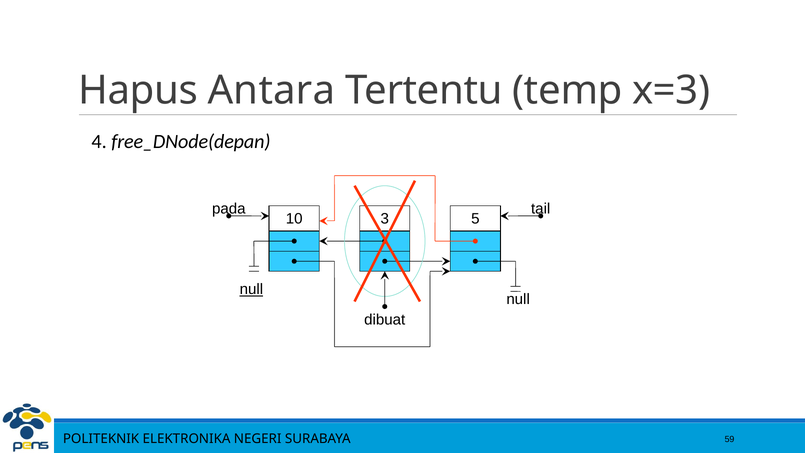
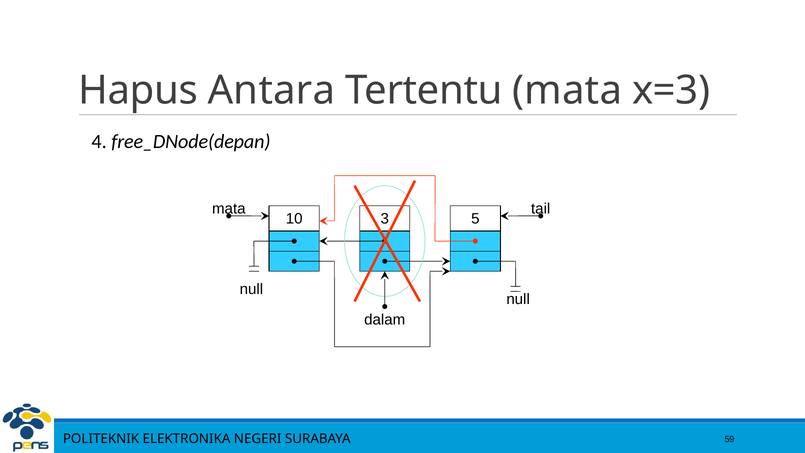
Tertentu temp: temp -> mata (567, 90)
pada: pada -> mata (229, 209)
null underline: present -> none (251, 289)
dibuat: dibuat -> dalam (385, 319)
